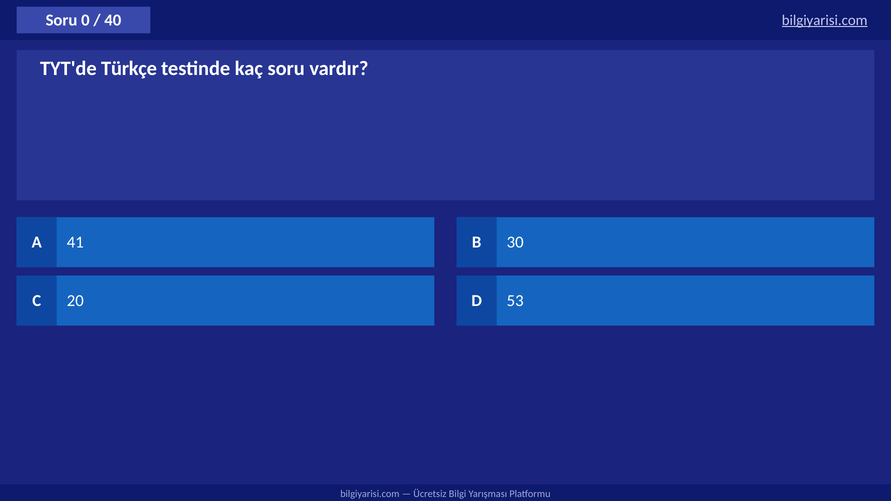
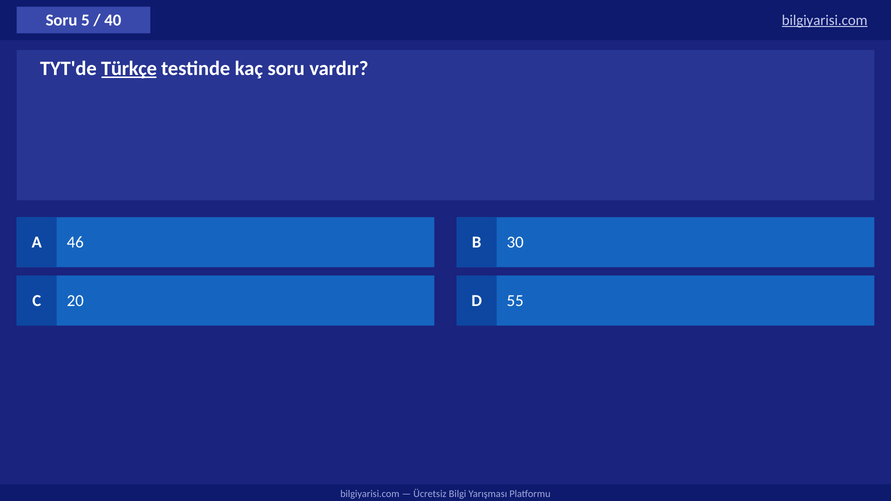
0: 0 -> 5 (85, 20)
Türkçe underline: none -> present (129, 69)
41: 41 -> 46 (75, 242)
53: 53 -> 55 (515, 301)
